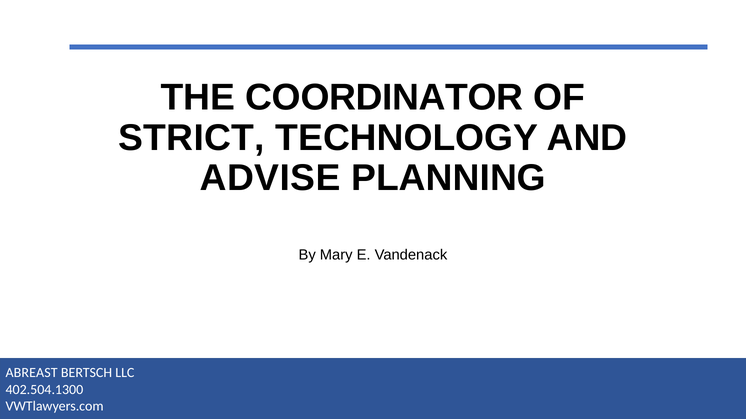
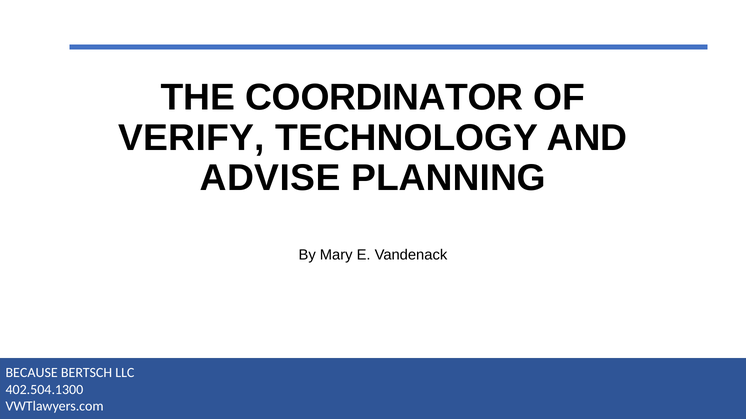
STRICT: STRICT -> VERIFY (191, 138)
ABREAST: ABREAST -> BECAUSE (32, 373)
